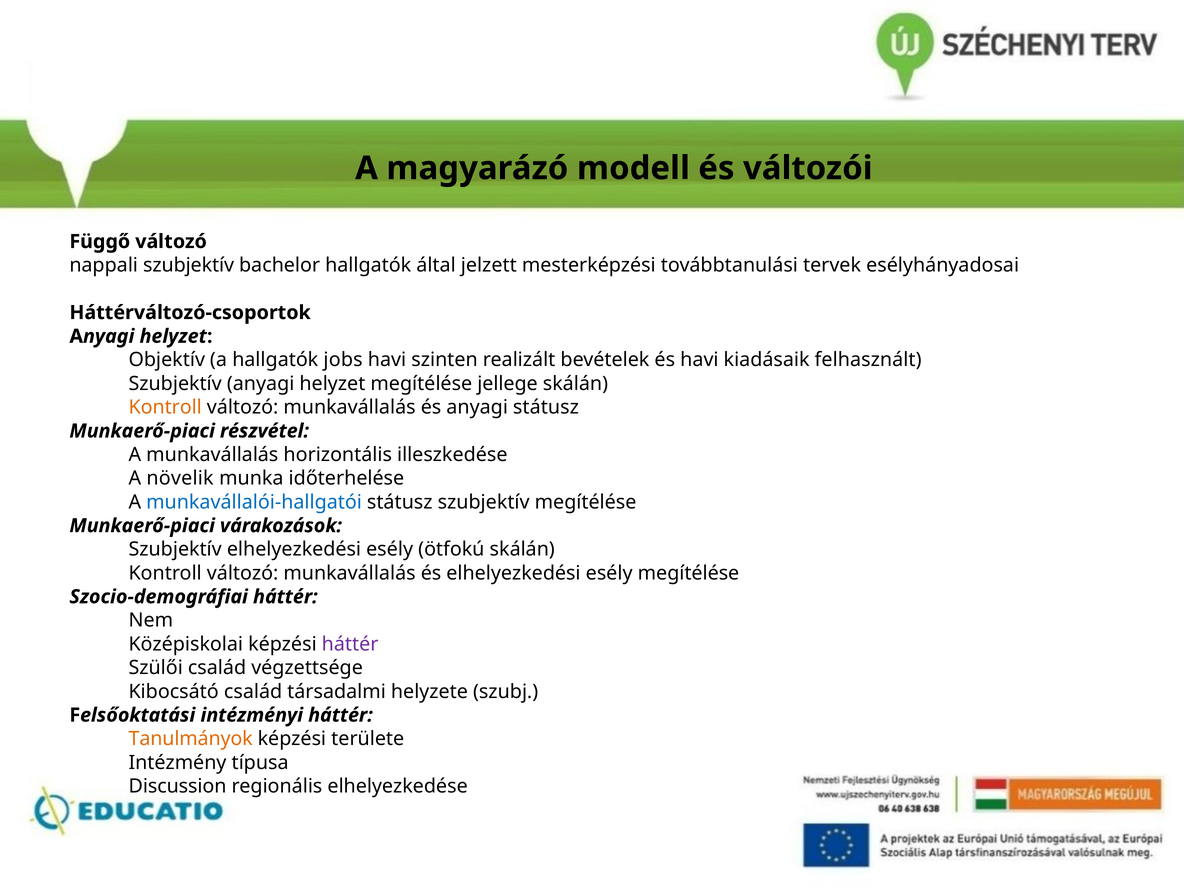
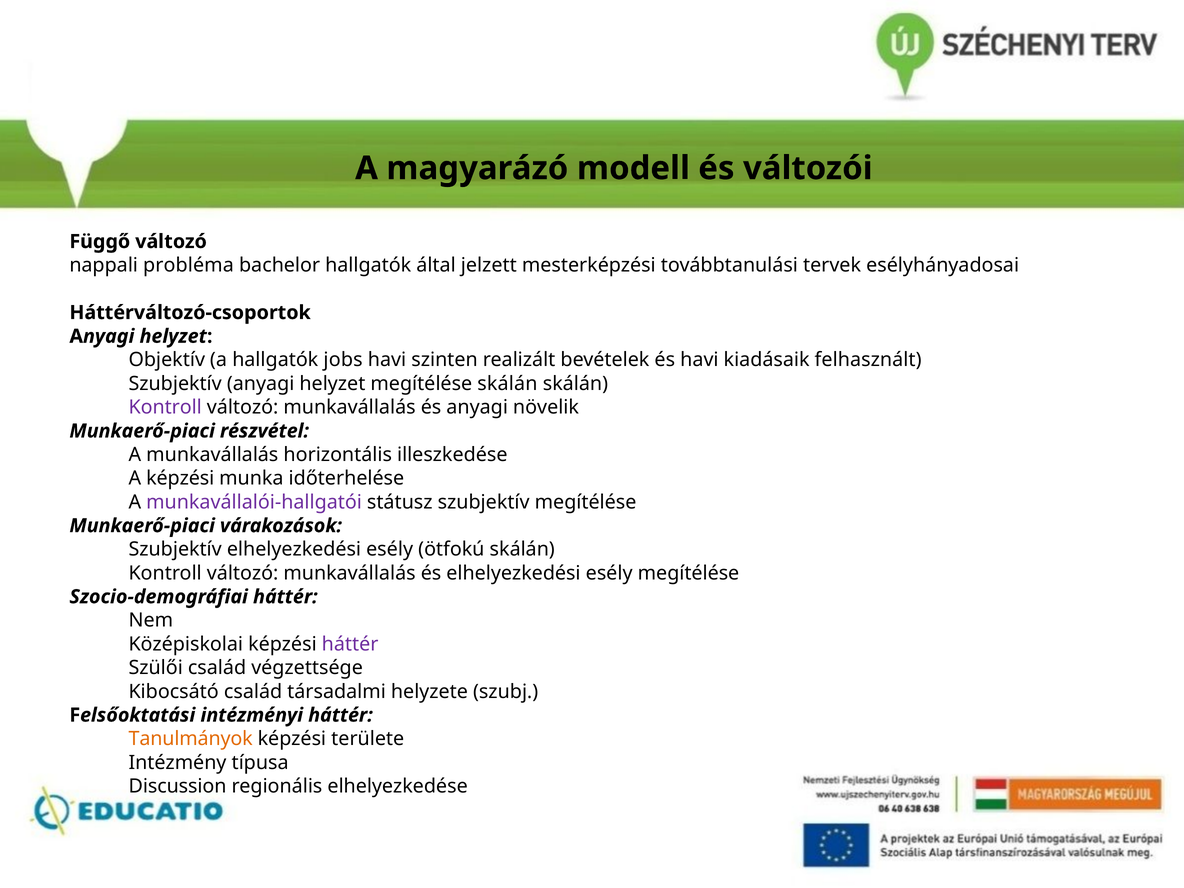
nappali szubjektív: szubjektív -> probléma (188, 265)
megítélése jellege: jellege -> skálán (507, 384)
Kontroll colour: orange -> purple (165, 407)
anyagi státusz: státusz -> növelik (546, 407)
A növelik: növelik -> képzési (180, 478)
munkavállalói-hallgatói colour: blue -> purple (254, 502)
